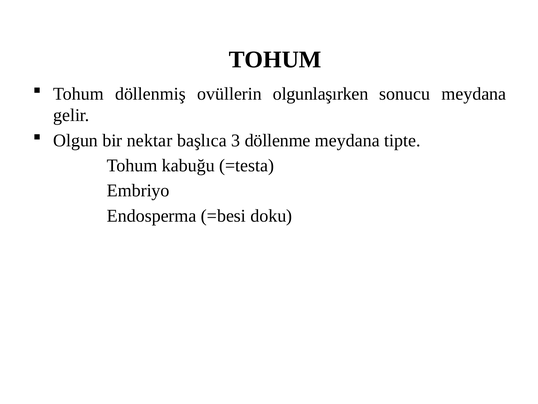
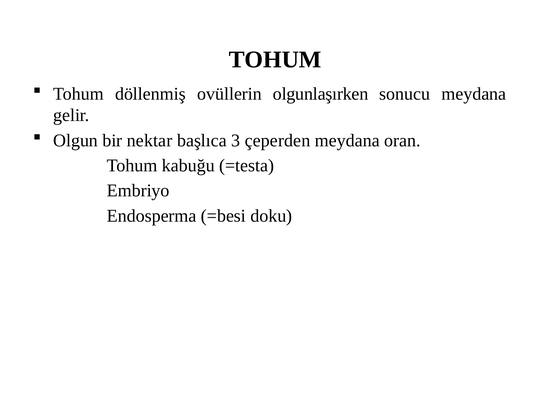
döllenme: döllenme -> çeperden (278, 140)
tipte: tipte -> oran (402, 140)
